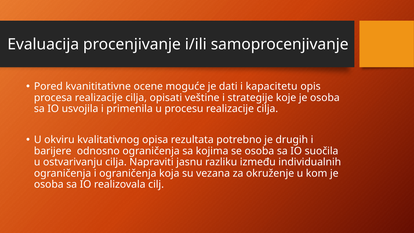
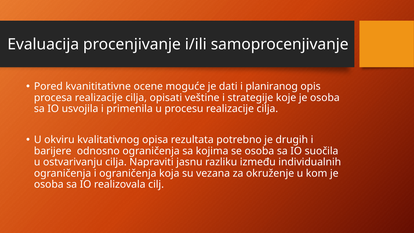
kapacitetu: kapacitetu -> planiranog (272, 86)
